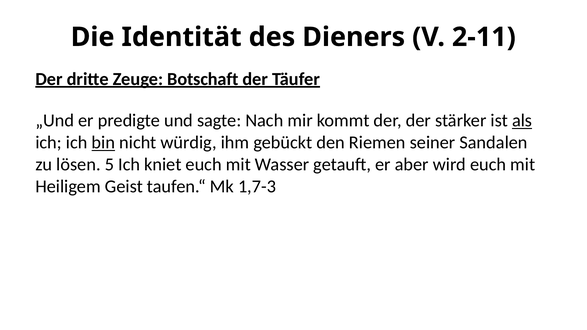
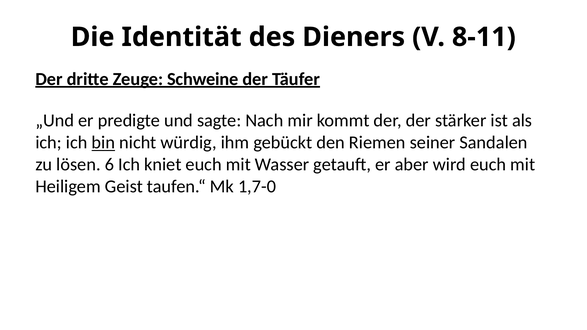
2-11: 2-11 -> 8-11 (484, 37)
Botschaft: Botschaft -> Schweine (203, 79)
als underline: present -> none (522, 121)
5: 5 -> 6 (109, 165)
1,7-3: 1,7-3 -> 1,7-0 (257, 187)
